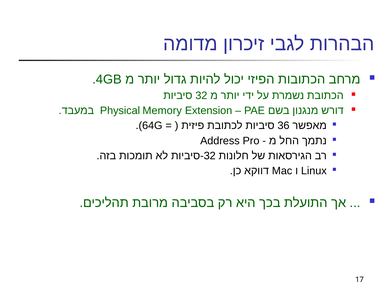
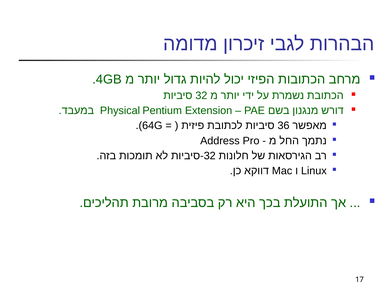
Memory: Memory -> Pentium (162, 111)
